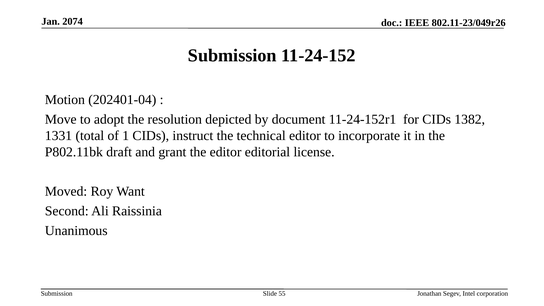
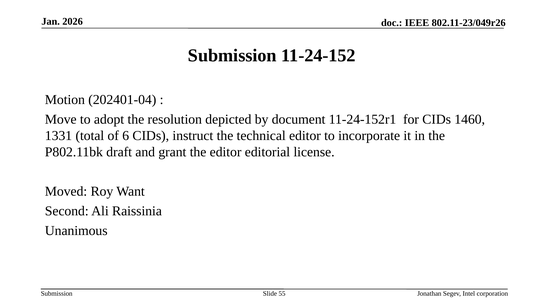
2074: 2074 -> 2026 (73, 22)
1382: 1382 -> 1460 (470, 119)
1: 1 -> 6 (126, 136)
